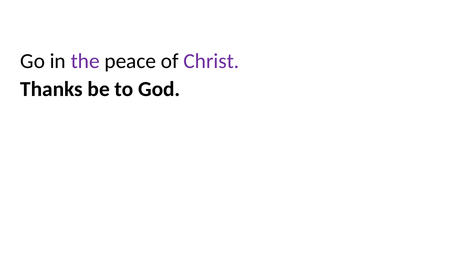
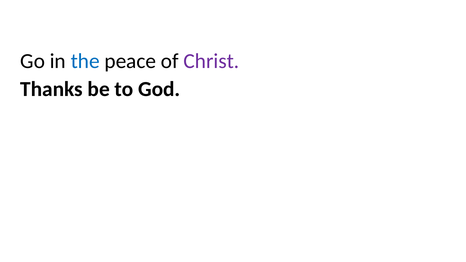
the colour: purple -> blue (85, 61)
